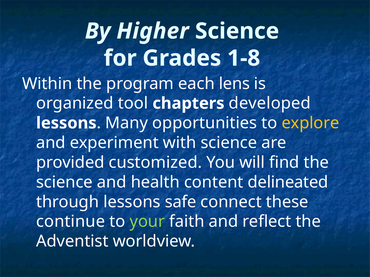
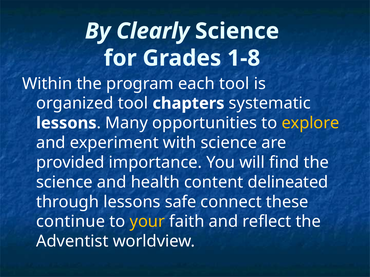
Higher: Higher -> Clearly (153, 31)
each lens: lens -> tool (234, 84)
developed: developed -> systematic (270, 104)
customized: customized -> importance (155, 163)
your colour: light green -> yellow (147, 222)
